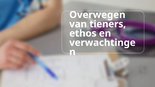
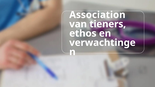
Overwegen: Overwegen -> Association (97, 15)
